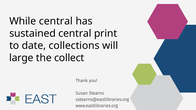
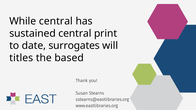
collections: collections -> surrogates (74, 46)
large: large -> titles (21, 58)
collect: collect -> based (69, 58)
